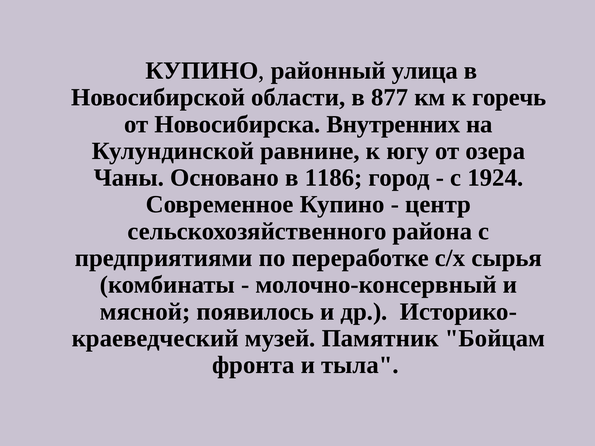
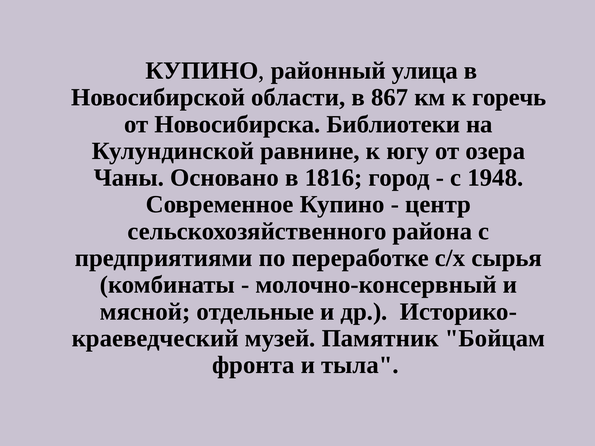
877: 877 -> 867 (390, 97)
Внутренних: Внутренних -> Библиотеки (393, 124)
1186: 1186 -> 1816 (334, 178)
1924: 1924 -> 1948 (495, 178)
появилось: появилось -> отдельные (255, 312)
